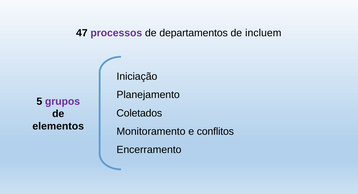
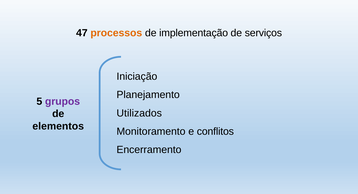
processos colour: purple -> orange (116, 33)
departamentos: departamentos -> implementação (194, 33)
incluem: incluem -> serviços (263, 33)
Coletados: Coletados -> Utilizados (139, 113)
